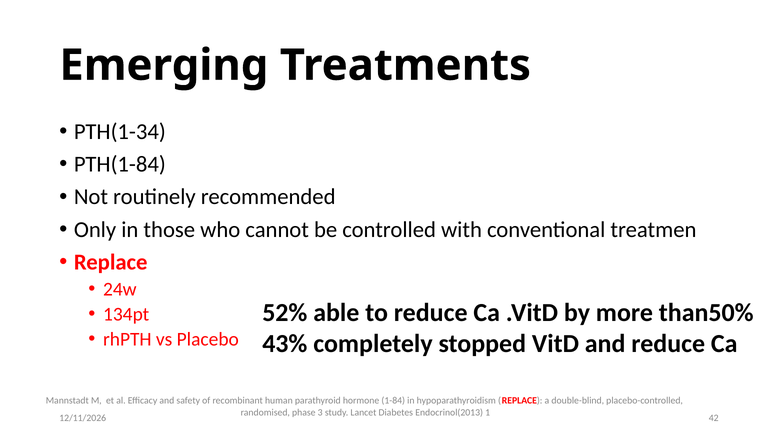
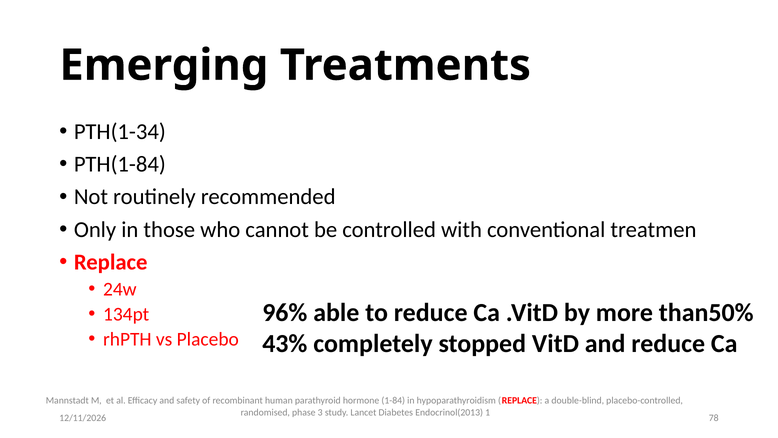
52%: 52% -> 96% (285, 312)
42: 42 -> 78 (714, 418)
